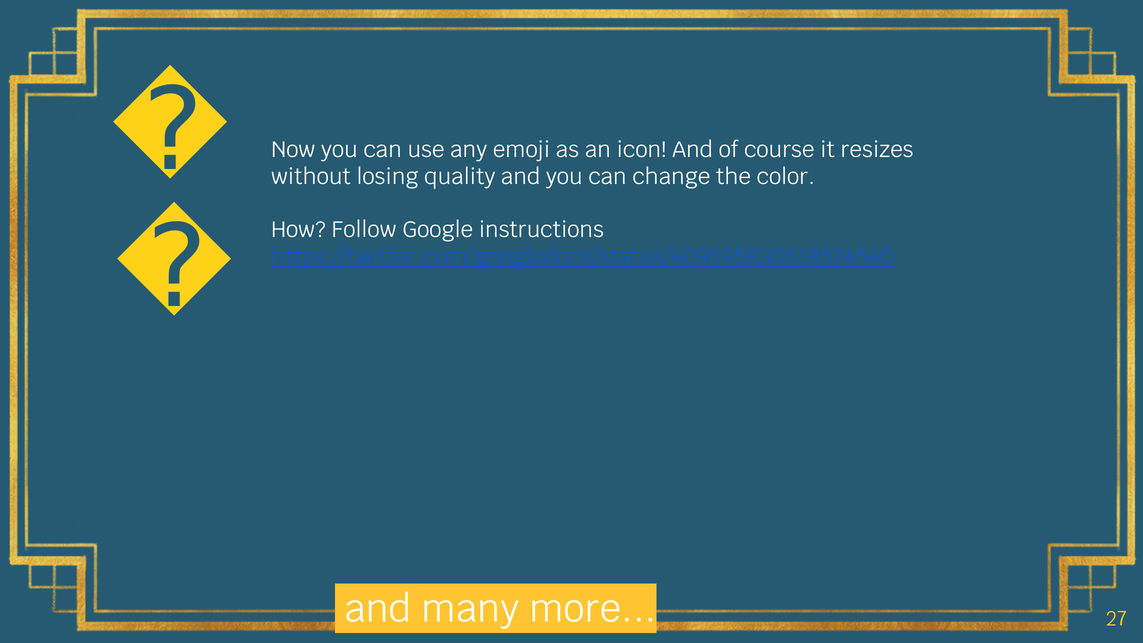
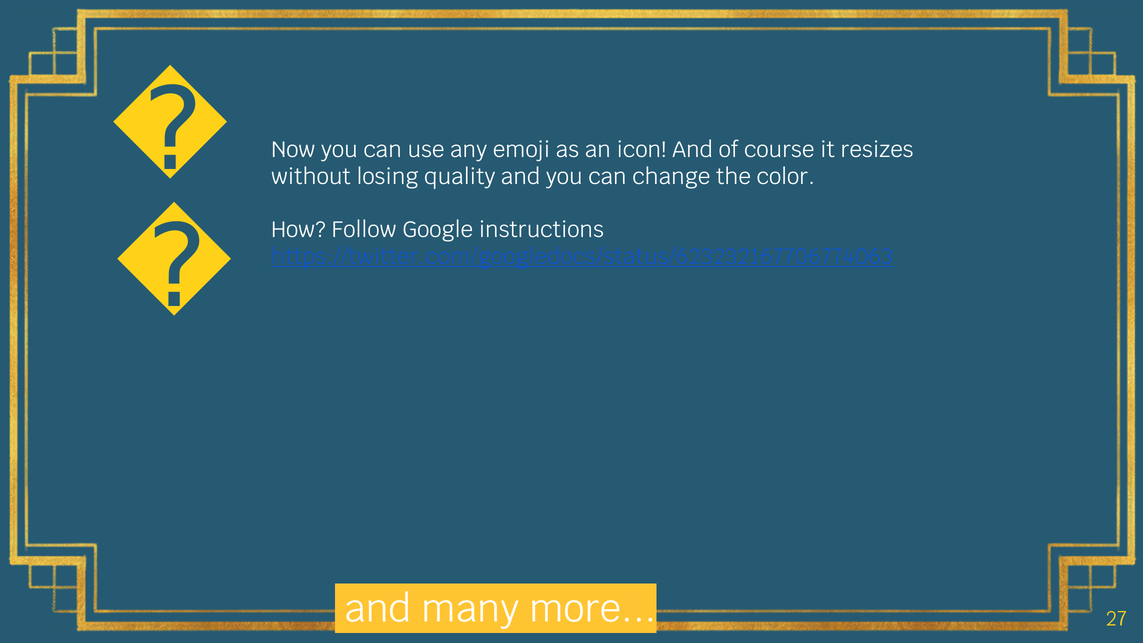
https://twitter.com/googledocs/status/409695830618524540: https://twitter.com/googledocs/status/409695830618524540 -> https://twitter.com/googledocs/status/623232167706774063 (582, 257)
